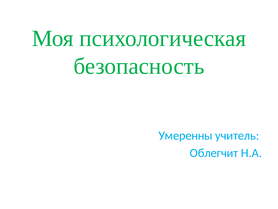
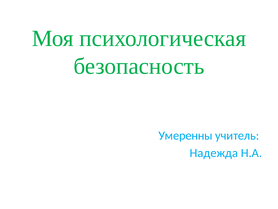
Облегчит: Облегчит -> Надежда (214, 153)
